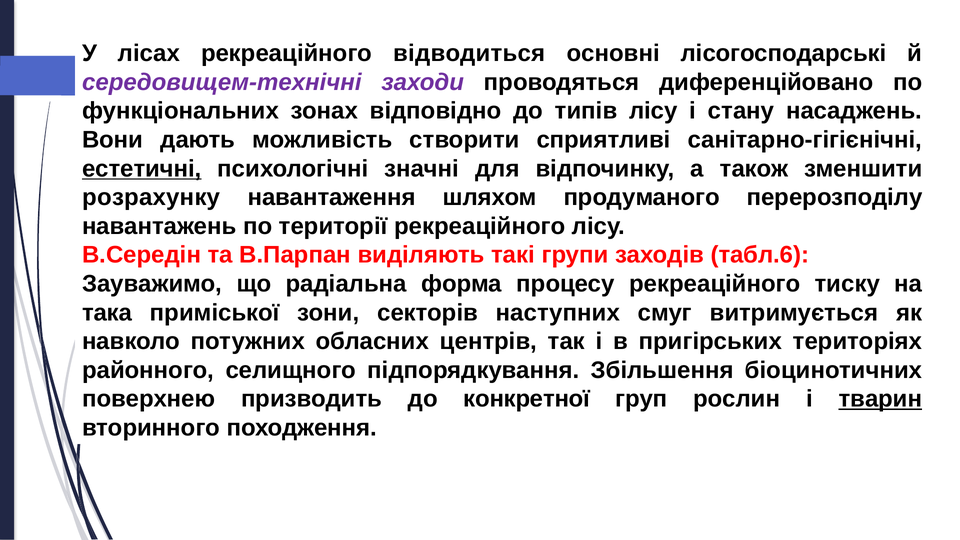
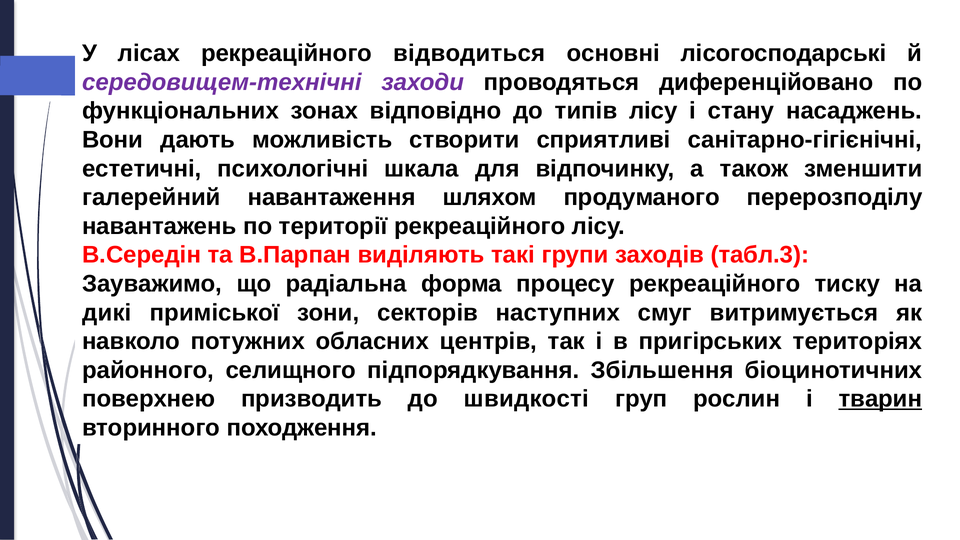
естетичні underline: present -> none (142, 169)
значні: значні -> шкала (422, 169)
розрахунку: розрахунку -> галерейний (151, 197)
табл.6: табл.6 -> табл.3 (760, 255)
така: така -> дикі (107, 313)
конкретної: конкретної -> швидкості (526, 399)
